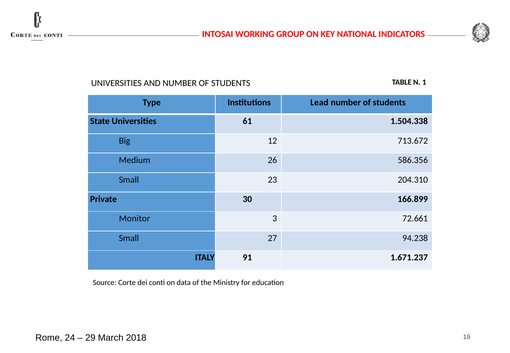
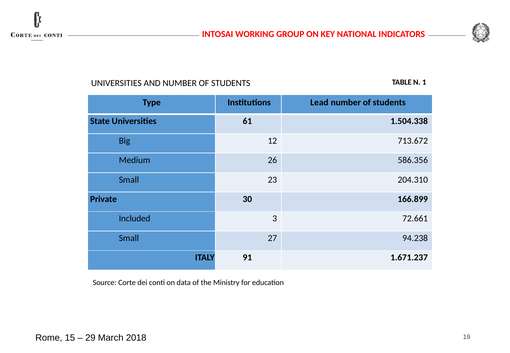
Monitor: Monitor -> Included (135, 219)
24: 24 -> 15 (70, 338)
